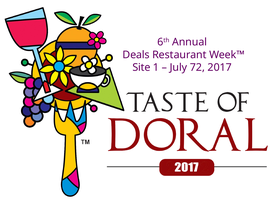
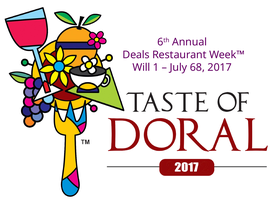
Site: Site -> Will (141, 67)
72: 72 -> 68 (197, 67)
